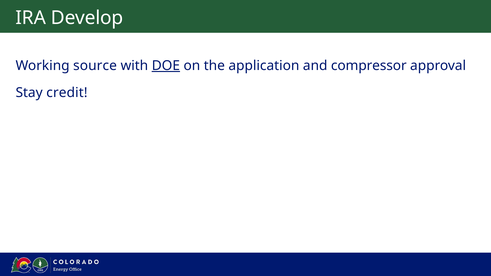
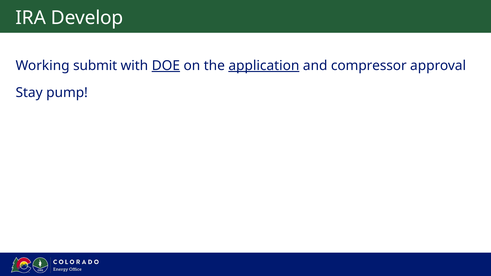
source: source -> submit (95, 66)
application underline: none -> present (264, 66)
credit: credit -> pump (67, 93)
